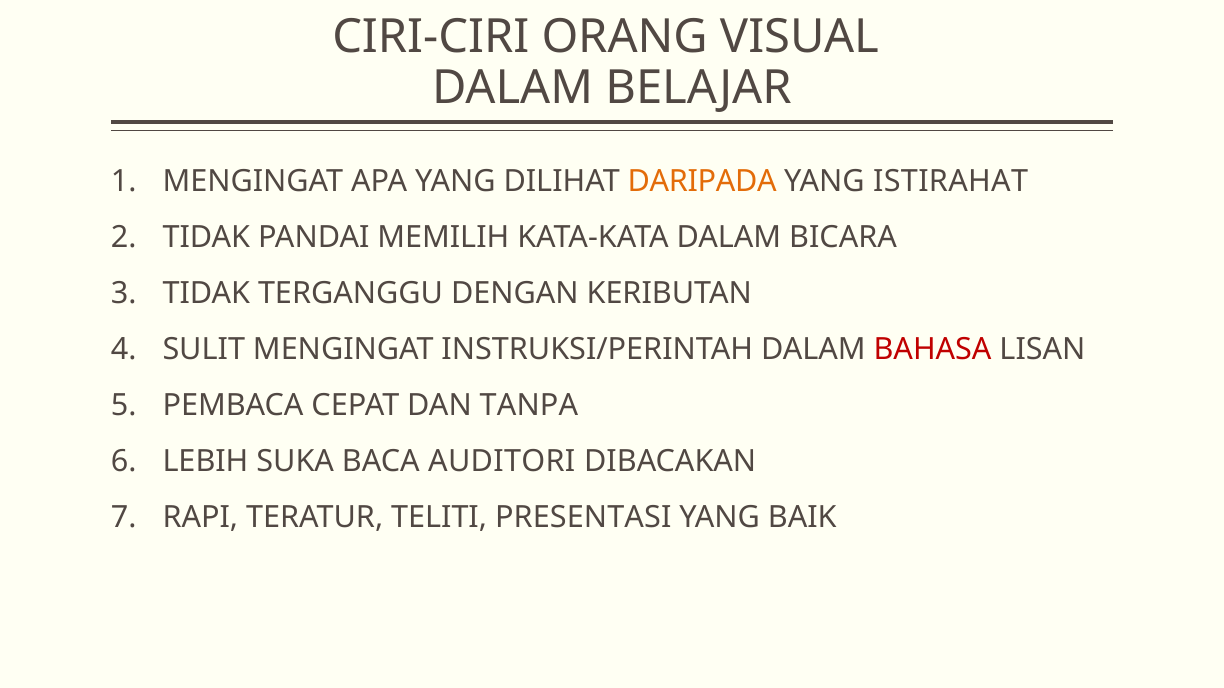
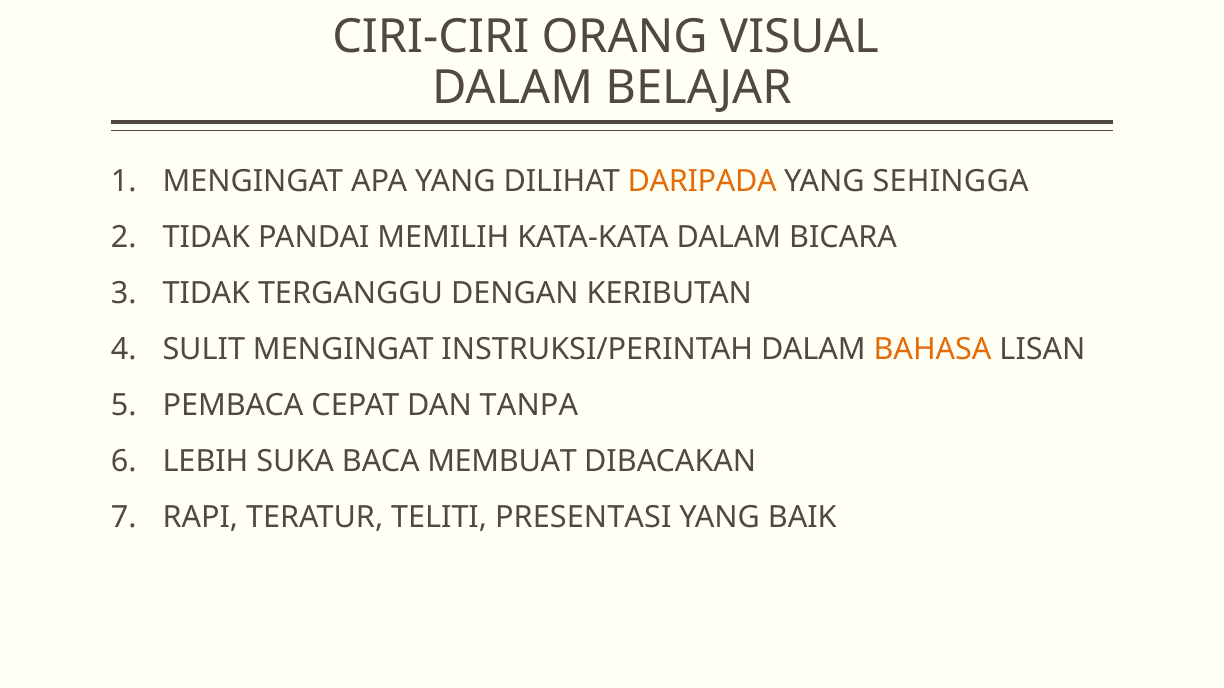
ISTIRAHAT: ISTIRAHAT -> SEHINGGA (951, 182)
BAHASA colour: red -> orange (933, 350)
AUDITORI: AUDITORI -> MEMBUAT (502, 462)
